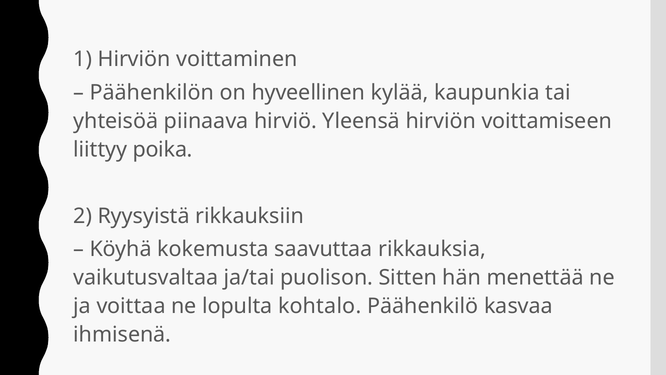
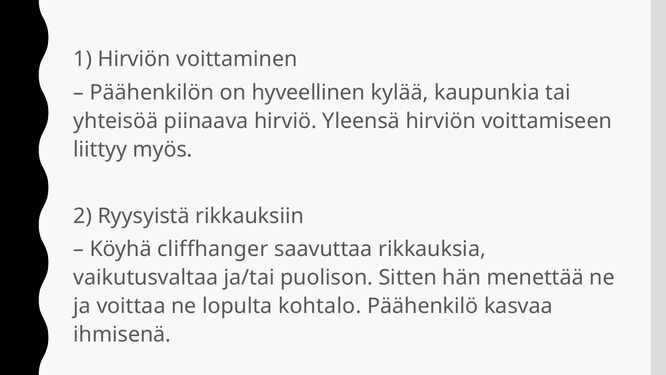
poika: poika -> myös (163, 149)
kokemusta: kokemusta -> cliffhanger (213, 249)
